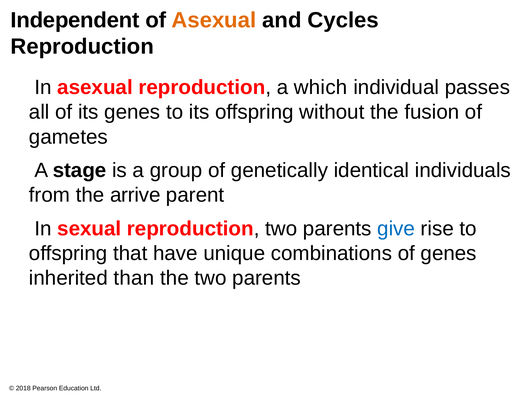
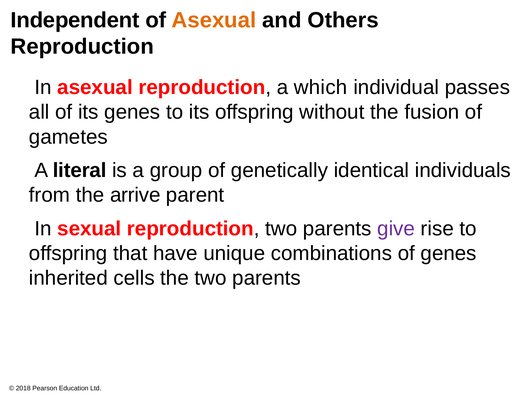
Cycles: Cycles -> Others (343, 20)
stage: stage -> literal (80, 171)
give colour: blue -> purple (396, 229)
than: than -> cells (134, 278)
